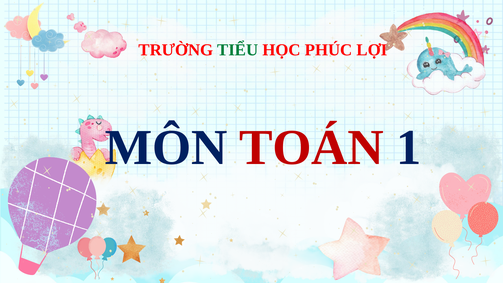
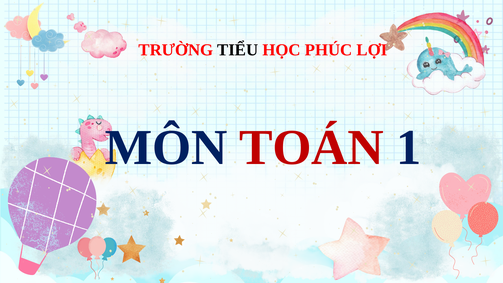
TIỂU colour: green -> black (238, 50)
